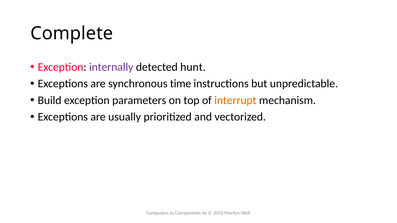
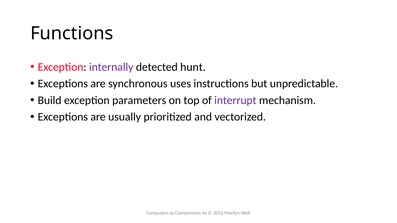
Complete: Complete -> Functions (72, 33)
time: time -> uses (181, 84)
interrupt colour: orange -> purple (235, 100)
